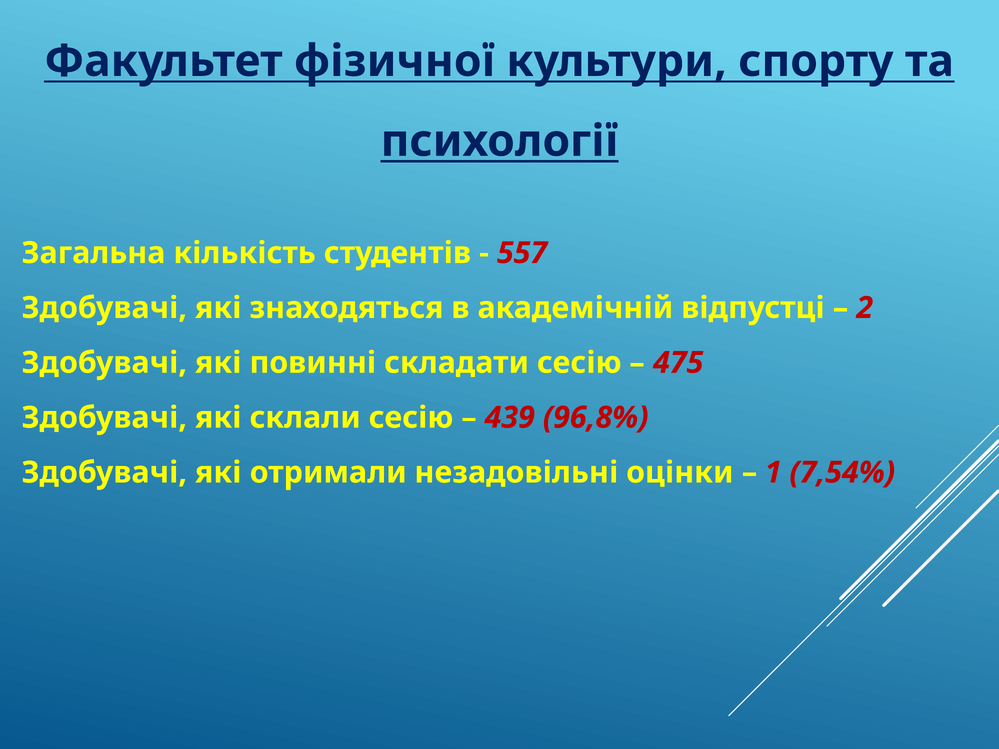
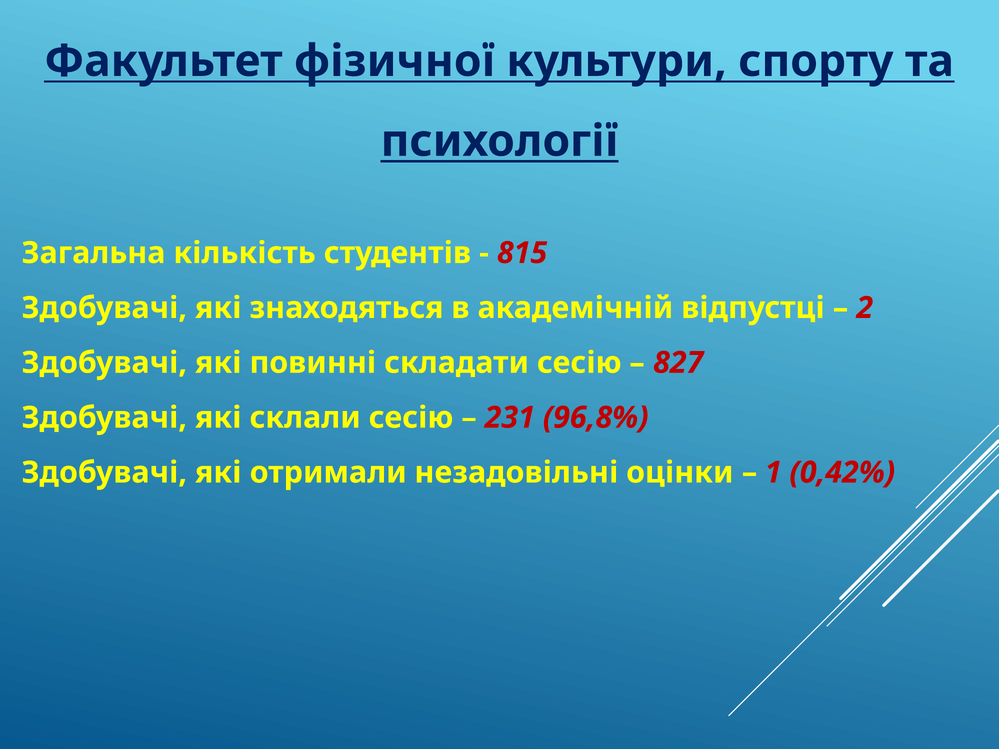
557: 557 -> 815 (522, 253)
475: 475 -> 827 (678, 363)
439: 439 -> 231 (510, 418)
7,54%: 7,54% -> 0,42% (842, 473)
